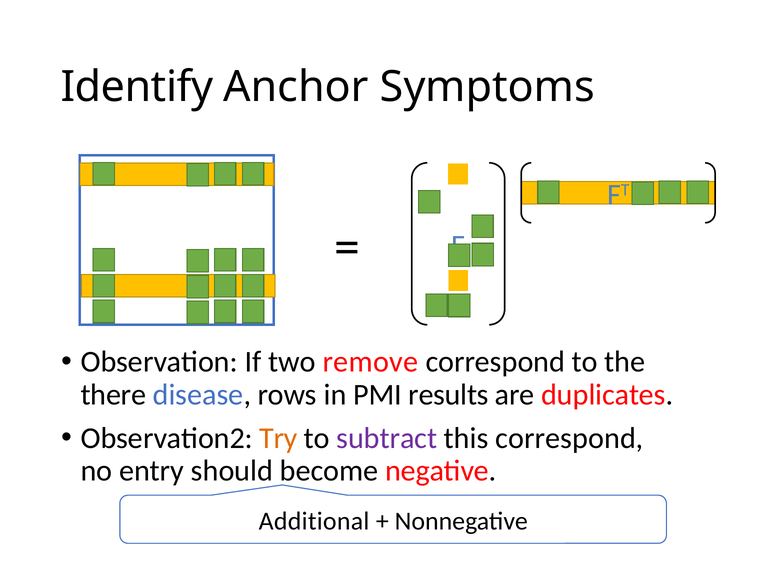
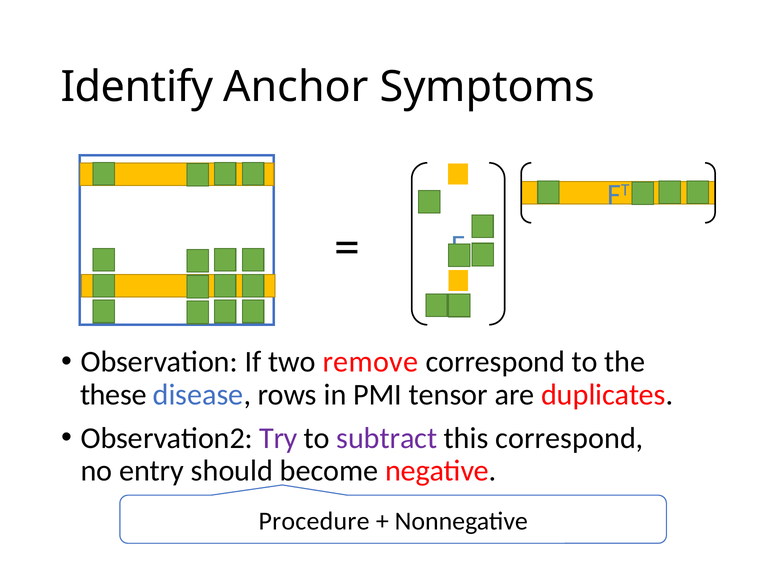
there: there -> these (113, 394)
results: results -> tensor (448, 394)
Try colour: orange -> purple (279, 438)
Additional: Additional -> Procedure (314, 521)
